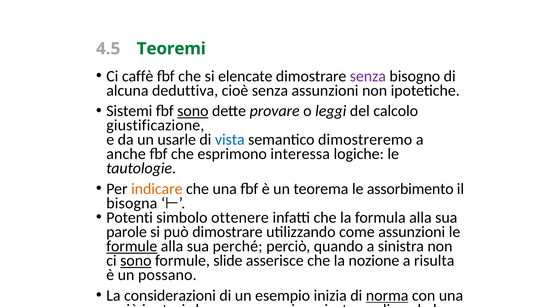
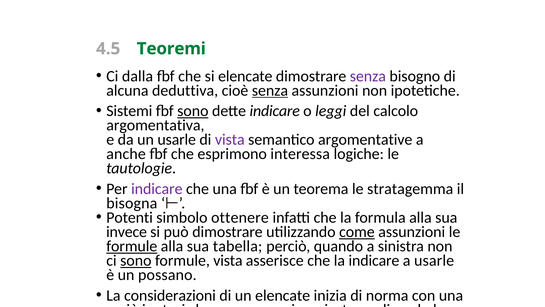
caffè: caffè -> dalla (138, 76)
senza underline: none -> present (270, 90)
dette provare: provare -> indicare (275, 111)
giustificazione: giustificazione -> argomentativa (155, 125)
vista colour: blue -> purple (230, 140)
dimostreremo: dimostreremo -> argomentative (365, 140)
indicare colour: orange -> purple (157, 189)
assorbimento: assorbimento -> stratagemma (410, 189)
parole: parole -> invece (127, 232)
come underline: none -> present (357, 232)
perché: perché -> tabella (238, 246)
formule slide: slide -> vista (228, 260)
la nozione: nozione -> indicare (374, 260)
a risulta: risulta -> usarle (434, 260)
un esempio: esempio -> elencate (283, 295)
norma underline: present -> none (387, 295)
